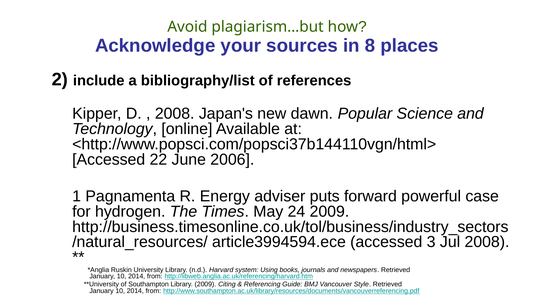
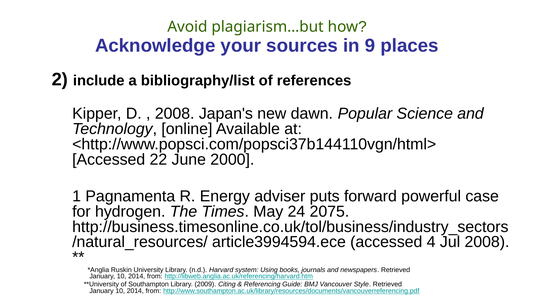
8: 8 -> 9 (370, 46)
2006: 2006 -> 2000 (232, 159)
24 2009: 2009 -> 2075 (329, 212)
3: 3 -> 4 (431, 242)
